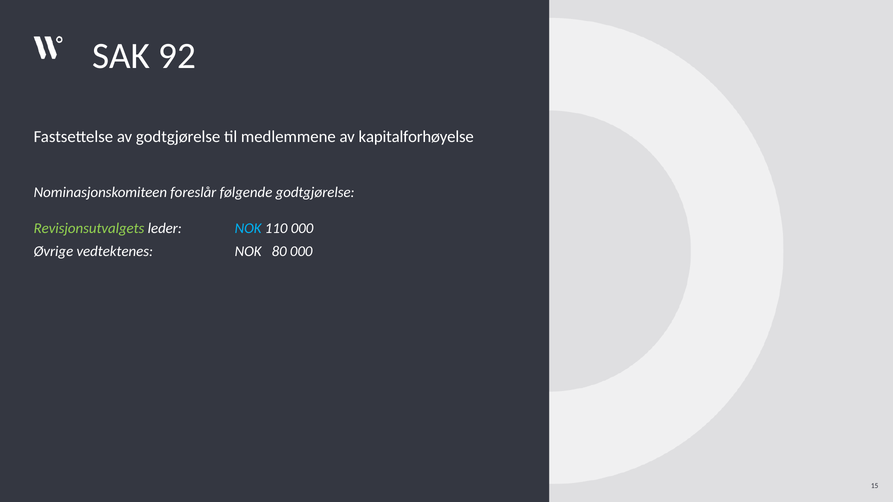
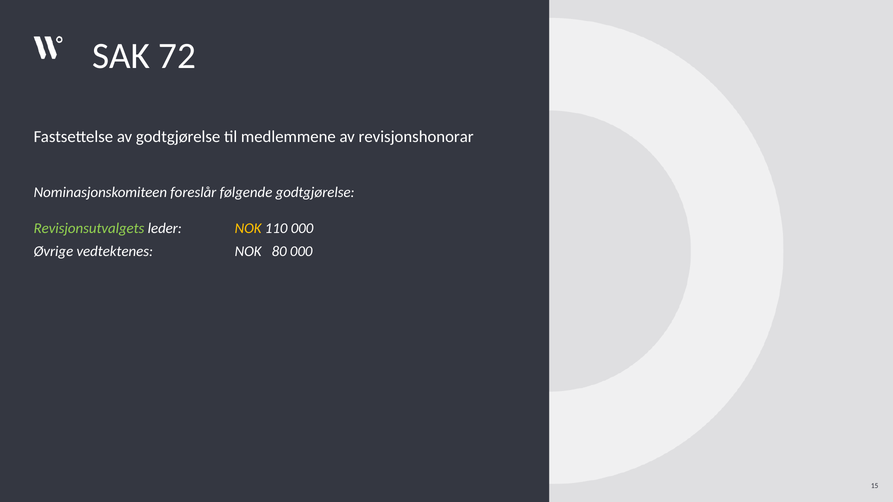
92: 92 -> 72 (177, 56)
kapitalforhøyelse: kapitalforhøyelse -> revisjonshonorar (416, 137)
NOK colour: light blue -> yellow (248, 228)
